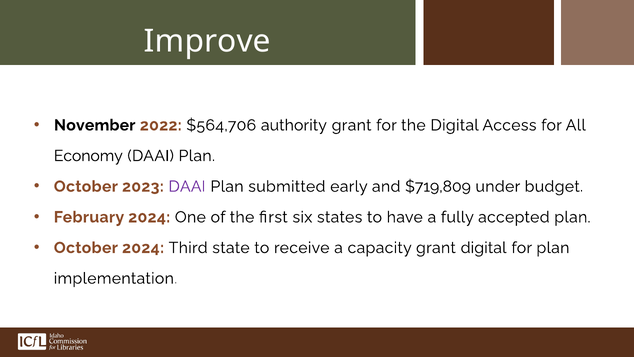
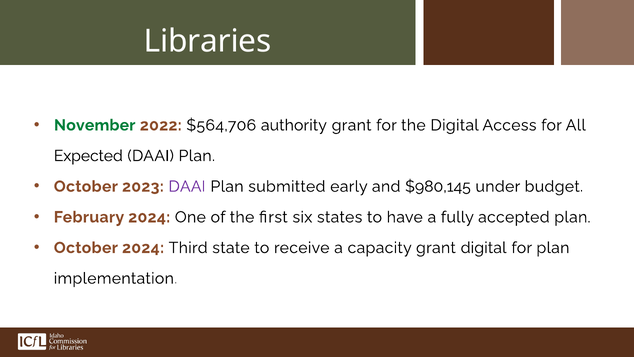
Improve: Improve -> Libraries (208, 41)
November colour: black -> green (95, 125)
Economy: Economy -> Expected (88, 156)
$719,809: $719,809 -> $980,145 (438, 186)
